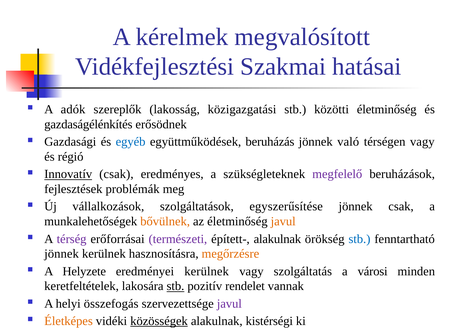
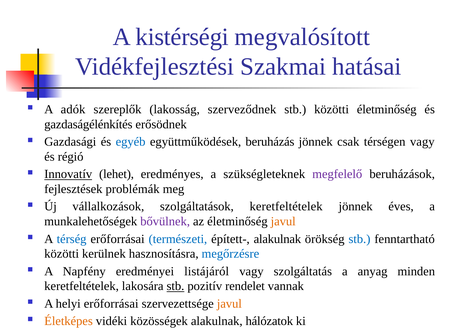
kérelmek: kérelmek -> kistérségi (182, 37)
közigazgatási: közigazgatási -> szerveződnek (242, 110)
való: való -> csak (348, 142)
Innovatív csak: csak -> lehet (117, 175)
szolgáltatások egyszerűsítése: egyszerűsítése -> keretfeltételek (286, 207)
jönnek csak: csak -> éves (401, 207)
bővülnek colour: orange -> purple (165, 222)
térség colour: purple -> blue (72, 239)
természeti colour: purple -> blue (178, 239)
jönnek: jönnek -> közötti (62, 254)
megőrzésre colour: orange -> blue (230, 254)
Helyzete: Helyzete -> Napfény (84, 272)
eredményei kerülnek: kerülnek -> listájáról (207, 272)
városi: városi -> anyag (373, 272)
helyi összefogás: összefogás -> erőforrásai (111, 304)
javul colour: purple -> orange (229, 304)
közösségek underline: present -> none (159, 322)
kistérségi: kistérségi -> hálózatok (269, 322)
